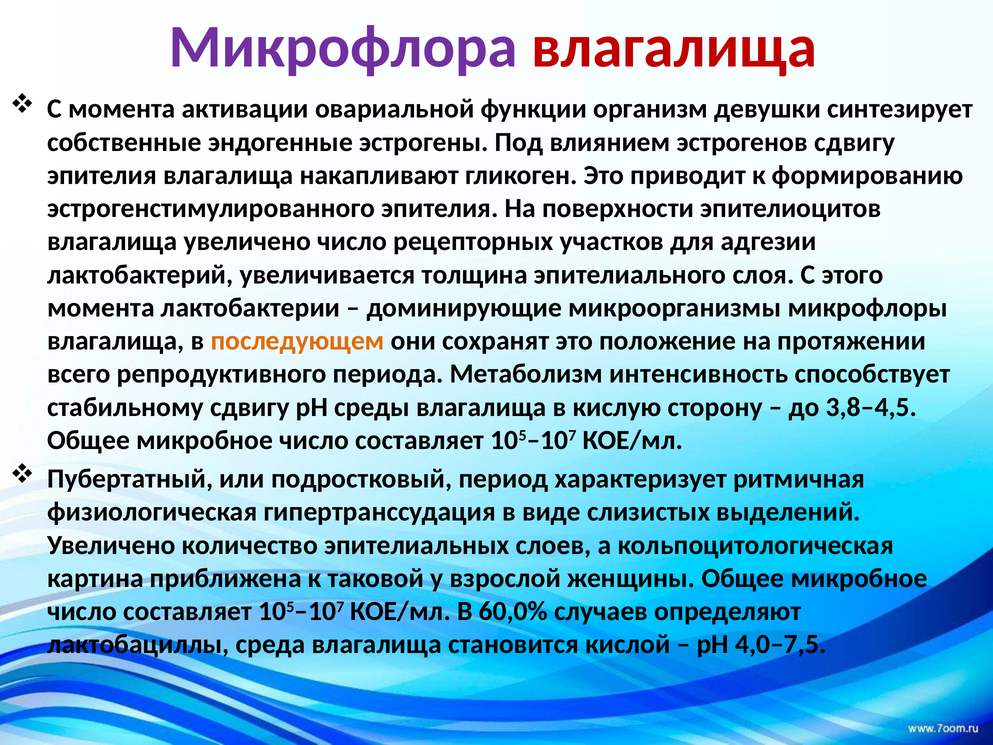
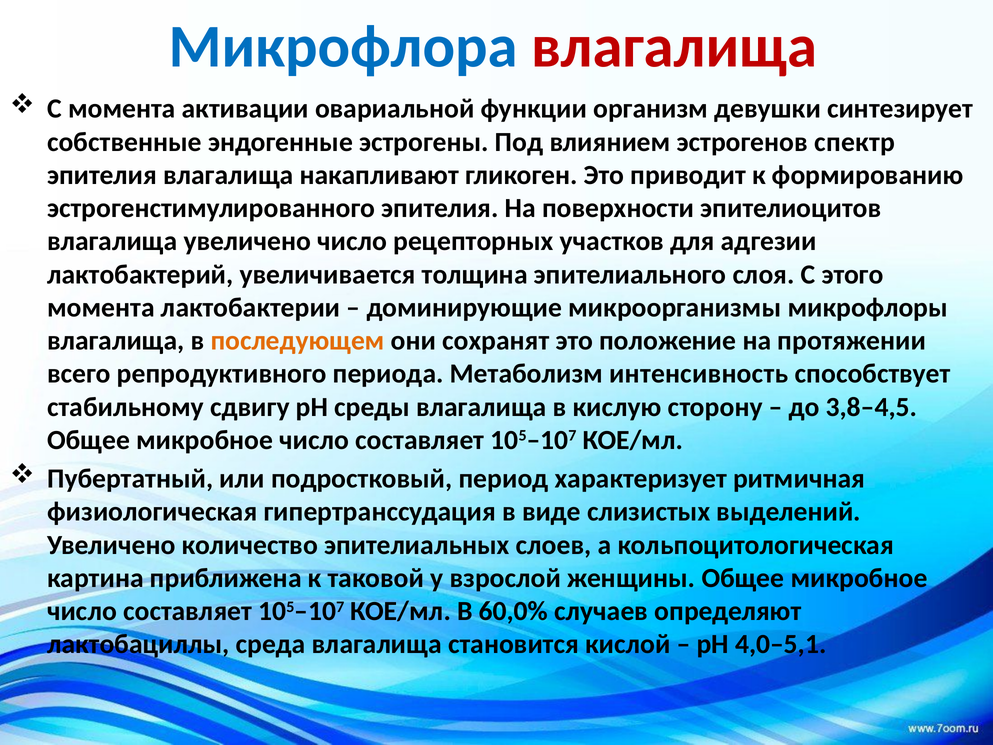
Микрофлора colour: purple -> blue (343, 47)
эстрогенов сдвигу: сдвигу -> спектр (855, 142)
4,0–7,5: 4,0–7,5 -> 4,0–5,1 (781, 644)
